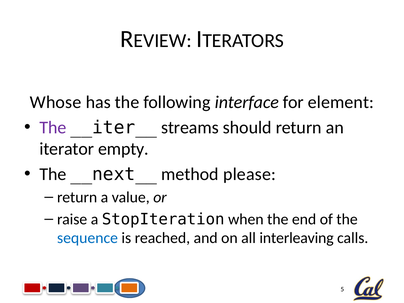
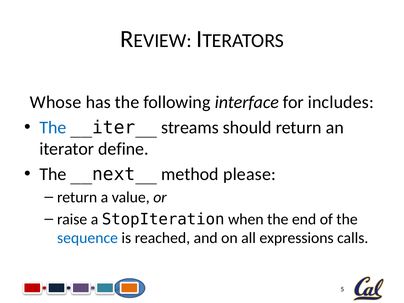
element: element -> includes (341, 102)
The colour: purple -> blue (53, 127)
empty: empty -> define (123, 149)
interleaving: interleaving -> expressions (297, 238)
